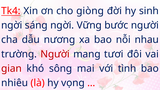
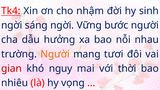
giòng: giòng -> nhậm (90, 11)
nương: nương -> hưởng (59, 40)
Người colour: red -> orange (55, 54)
sông: sông -> nguy (61, 68)
tình: tình -> thời (127, 68)
